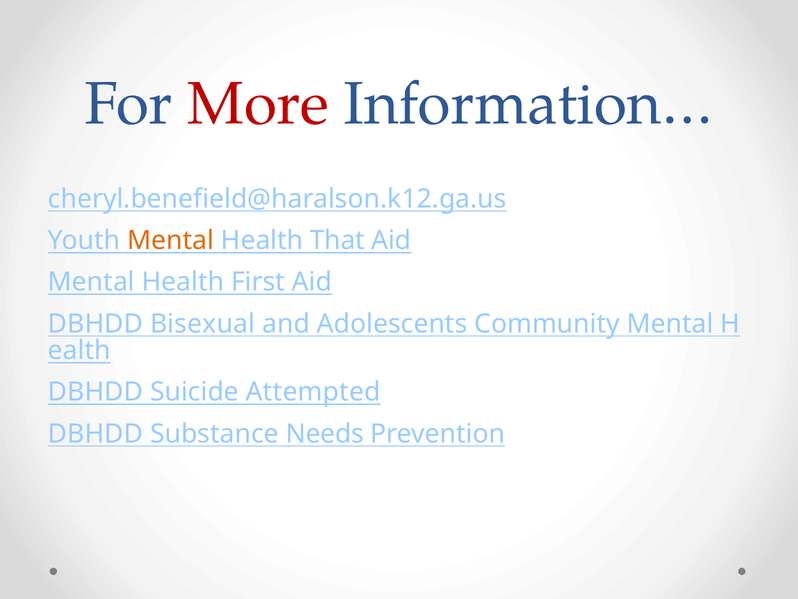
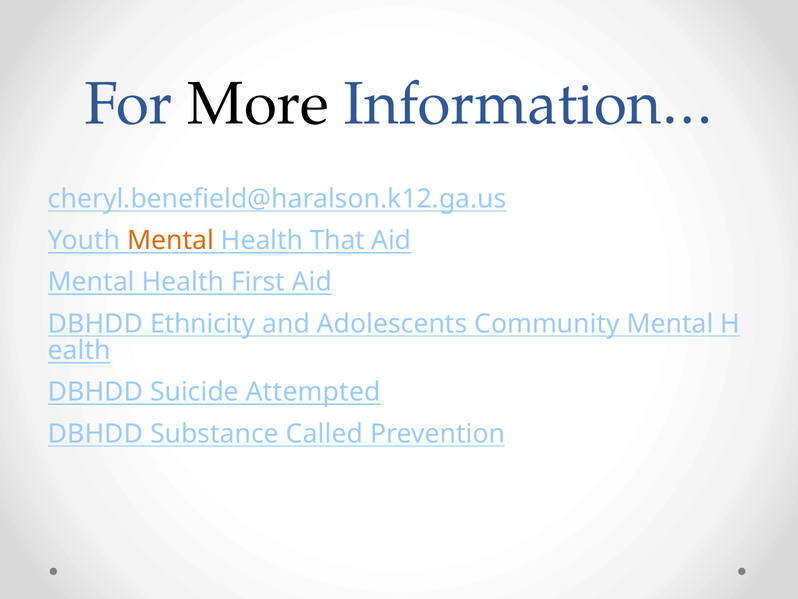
More colour: red -> black (258, 104)
Bisexual: Bisexual -> Ethnicity (203, 324)
Needs: Needs -> Called (325, 433)
